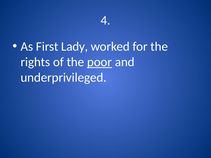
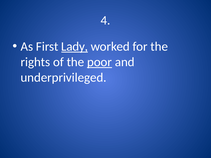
Lady underline: none -> present (75, 47)
